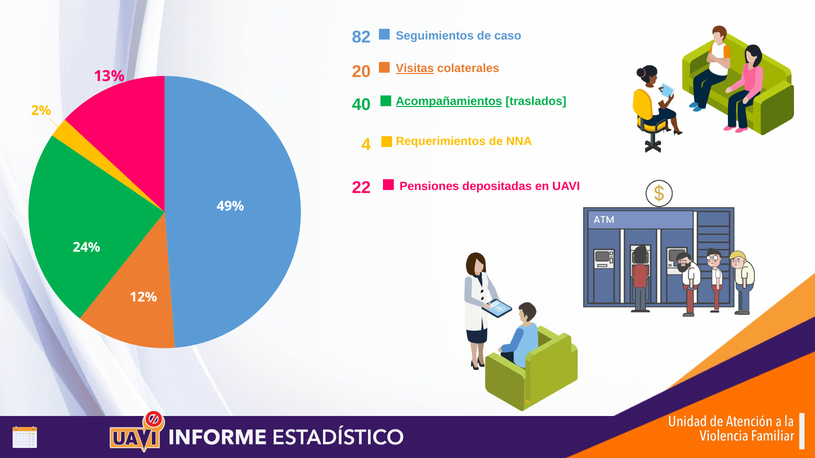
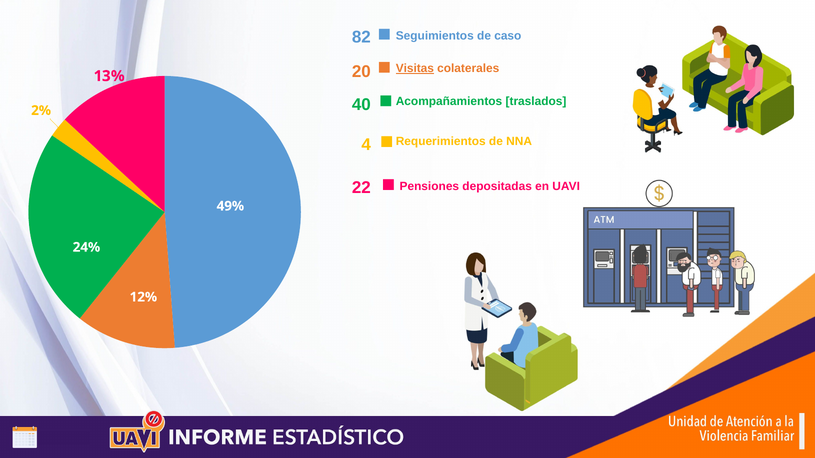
Acompañamientos underline: present -> none (449, 102)
